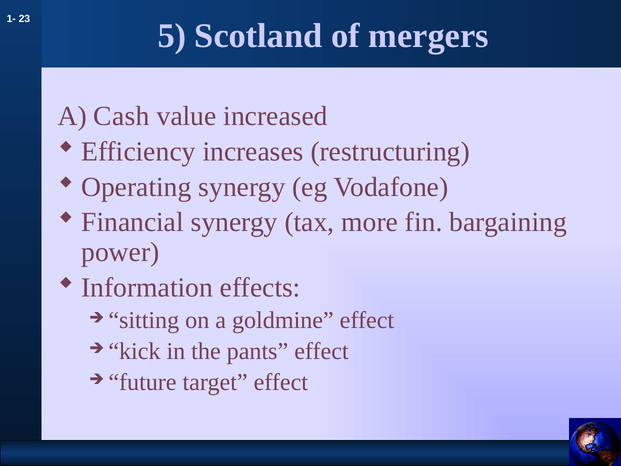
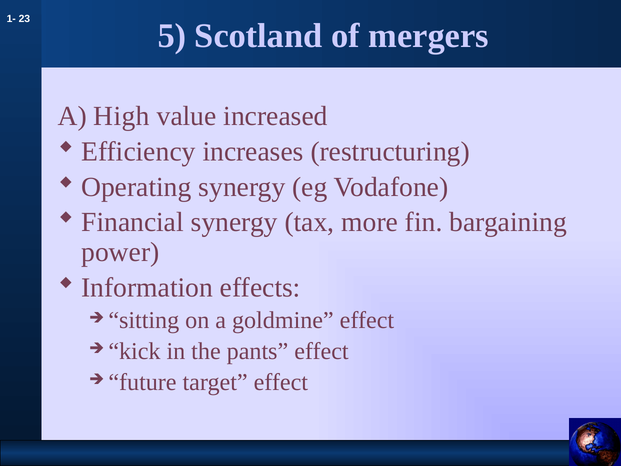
Cash: Cash -> High (121, 116)
